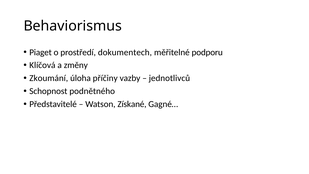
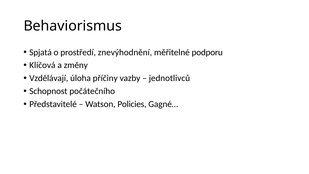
Piaget: Piaget -> Spjatá (41, 52)
dokumentech: dokumentech -> znevýhodnění (125, 52)
Zkoumání: Zkoumání -> Vzdělávají (49, 78)
podnětného: podnětného -> počátečního (92, 91)
Získané: Získané -> Policies (132, 104)
